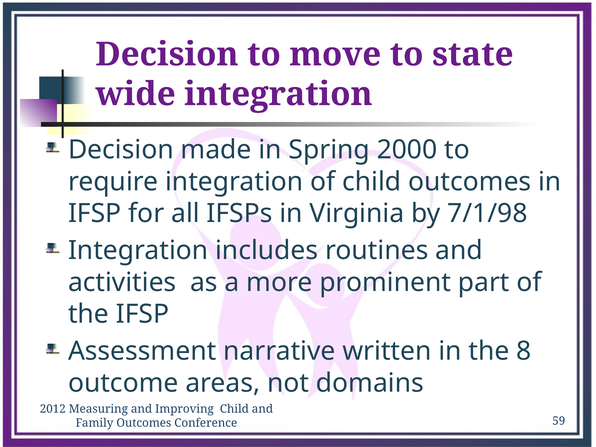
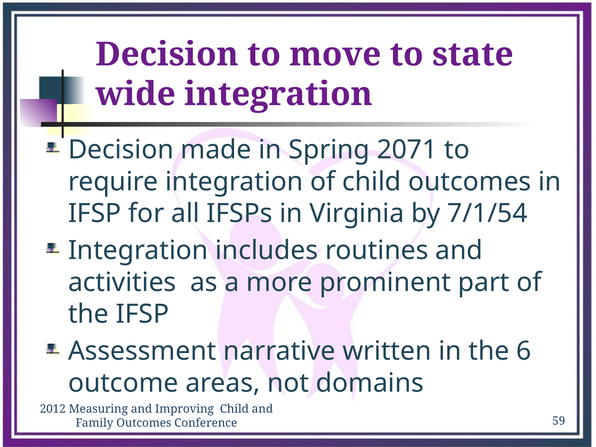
2000: 2000 -> 2071 (407, 150)
7/1/98: 7/1/98 -> 7/1/54 (487, 213)
8: 8 -> 6 (524, 351)
